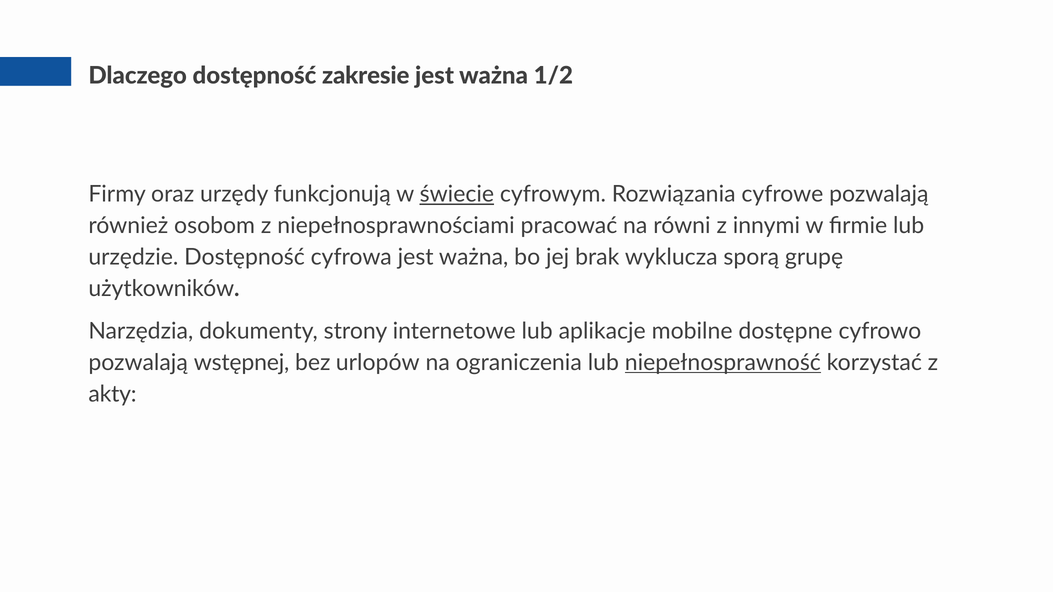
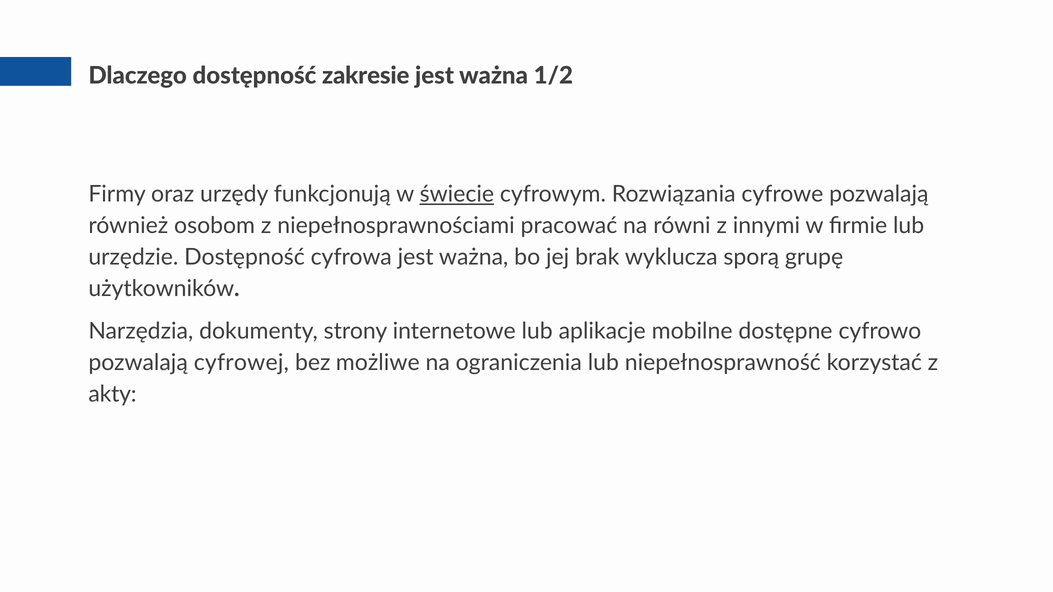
wstępnej: wstępnej -> cyfrowej (241, 363)
urlopów: urlopów -> możliwe (378, 363)
niepełnosprawność underline: present -> none (723, 363)
